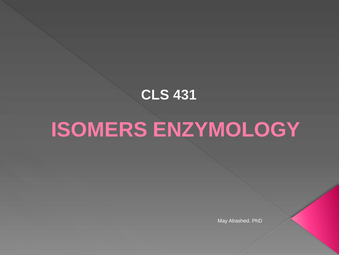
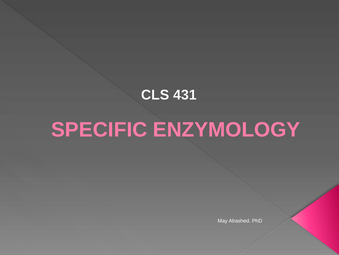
ISOMERS: ISOMERS -> SPECIFIC (99, 129)
